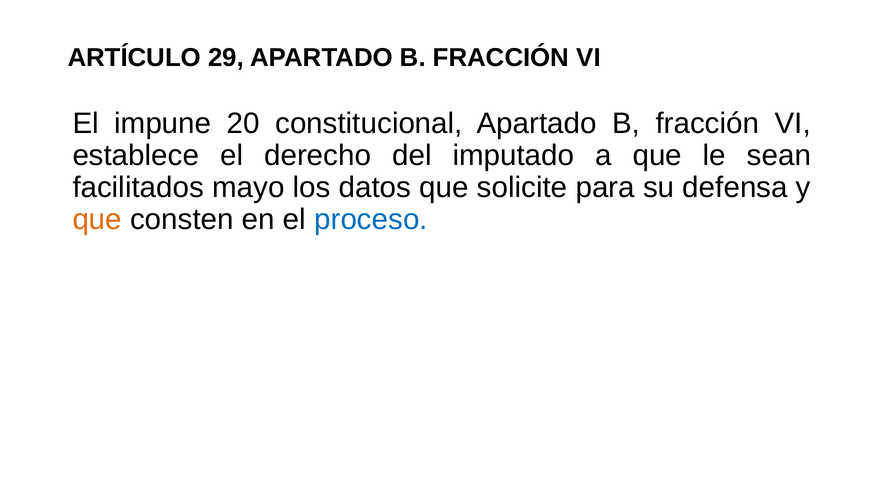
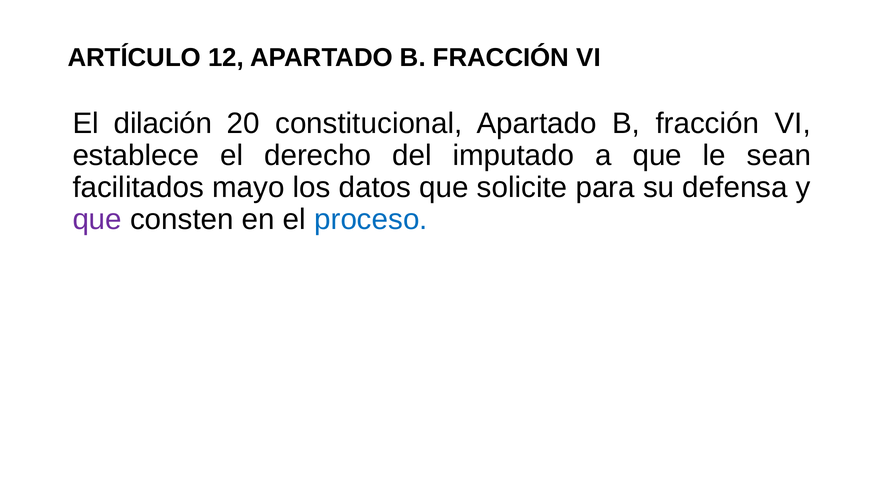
29: 29 -> 12 (226, 58)
impune: impune -> dilación (163, 124)
que colour: orange -> purple (97, 219)
